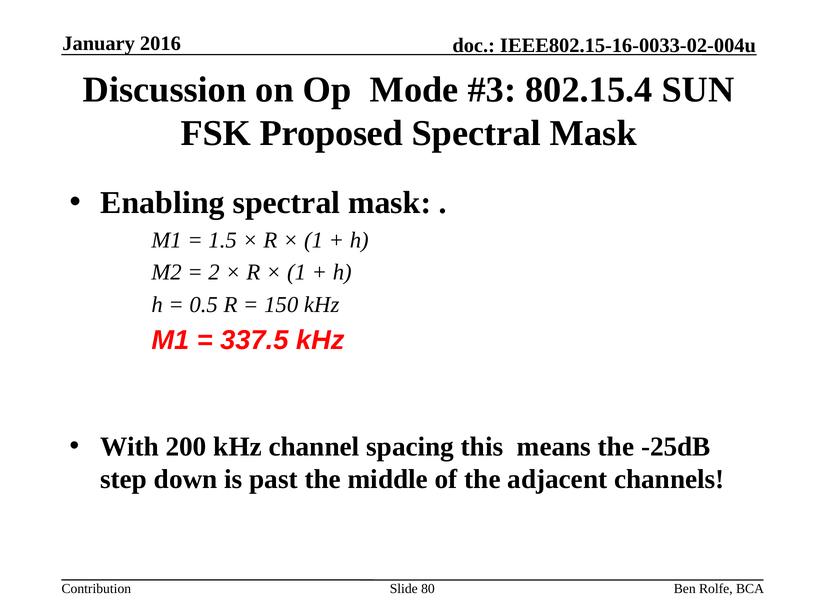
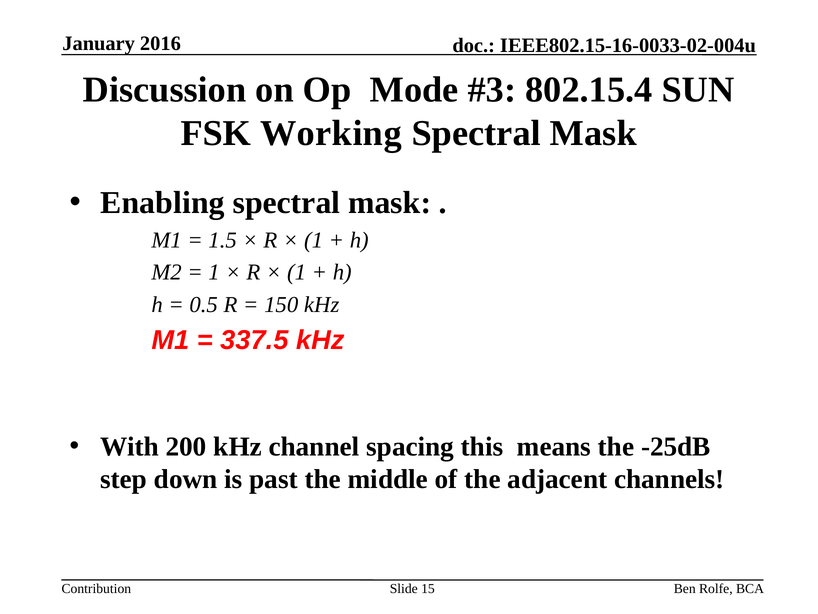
Proposed: Proposed -> Working (331, 133)
2: 2 -> 1 (214, 272)
80: 80 -> 15 (428, 588)
